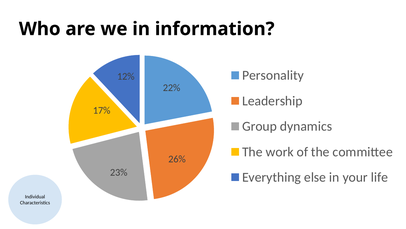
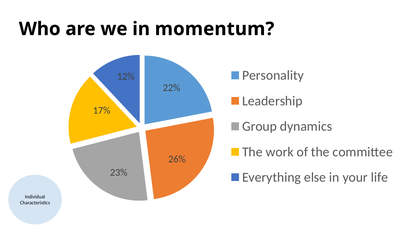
information: information -> momentum (215, 29)
